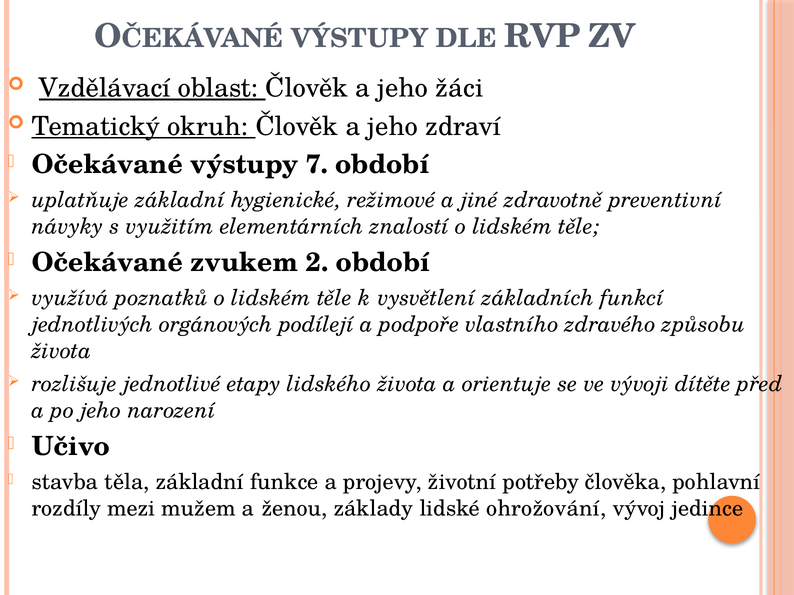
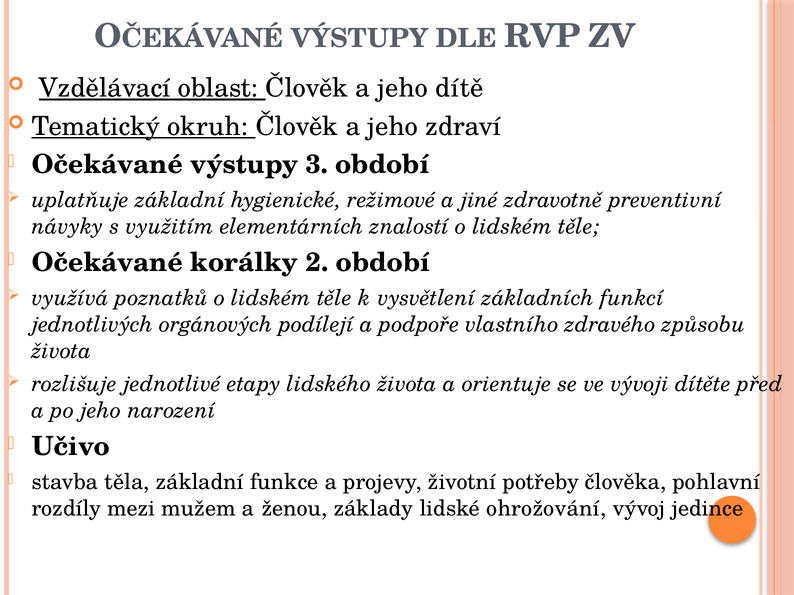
žáci: žáci -> dítě (459, 88)
7: 7 -> 3 (317, 165)
zvukem: zvukem -> korálky (244, 263)
